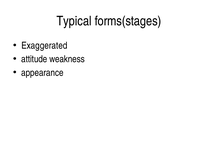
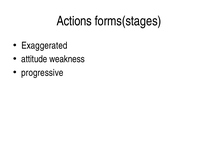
Typical: Typical -> Actions (74, 21)
appearance: appearance -> progressive (42, 73)
